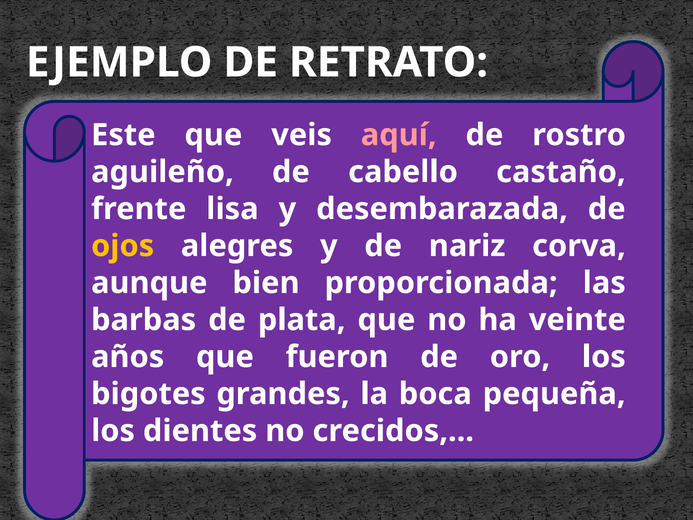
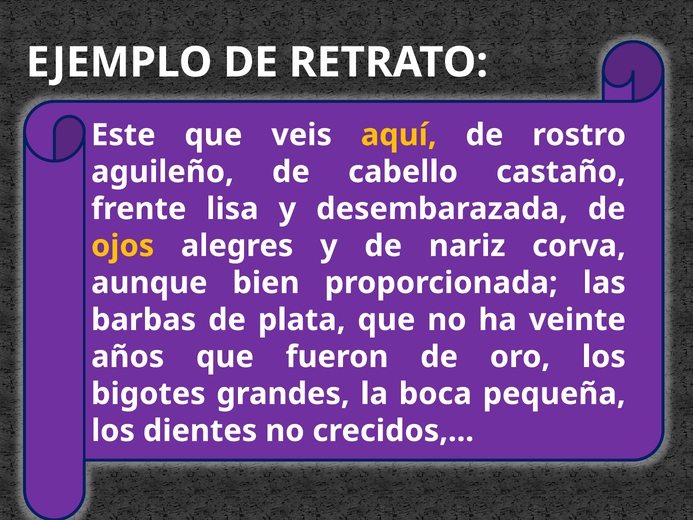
aquí colour: pink -> yellow (399, 135)
